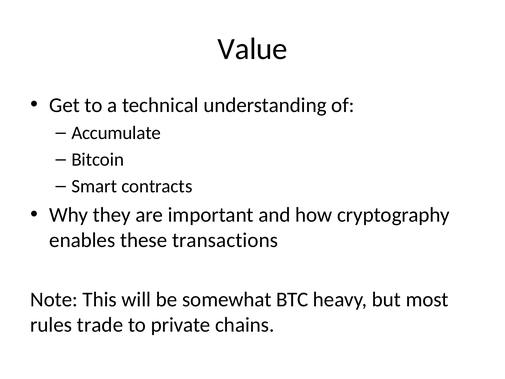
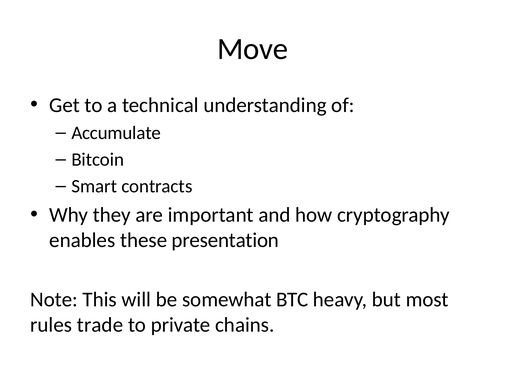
Value: Value -> Move (253, 49)
transactions: transactions -> presentation (225, 240)
